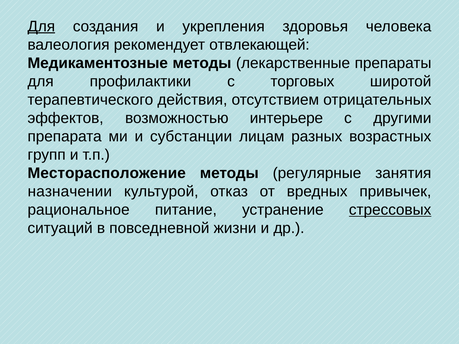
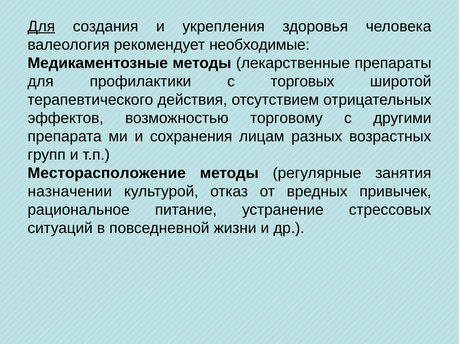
отвлекающей: отвлекающей -> необходимые (259, 45)
интерьере: интерьере -> торговому (286, 118)
субстанции: субстанции -> сохранения (191, 136)
стрессовых underline: present -> none (390, 210)
